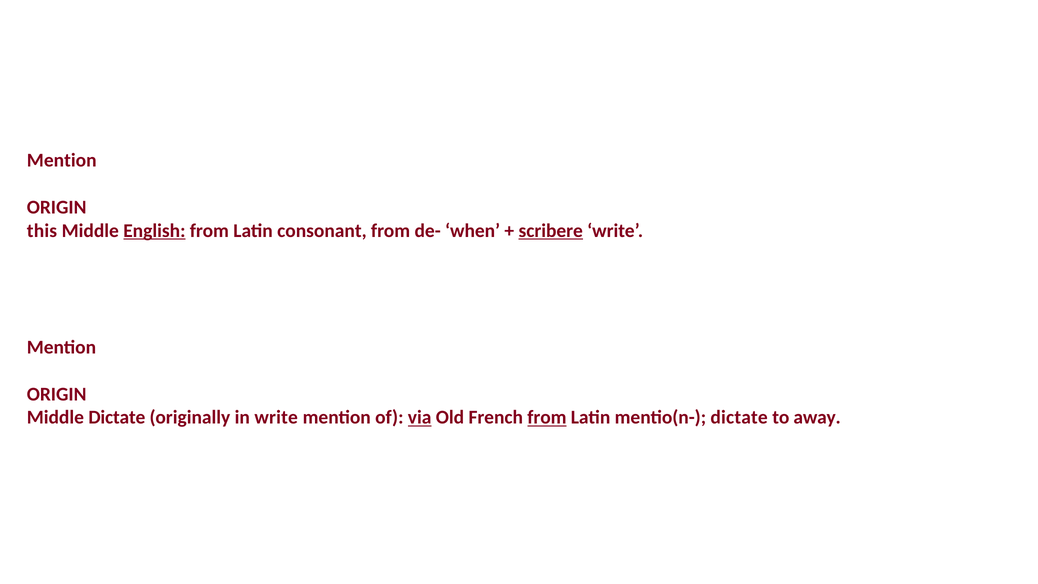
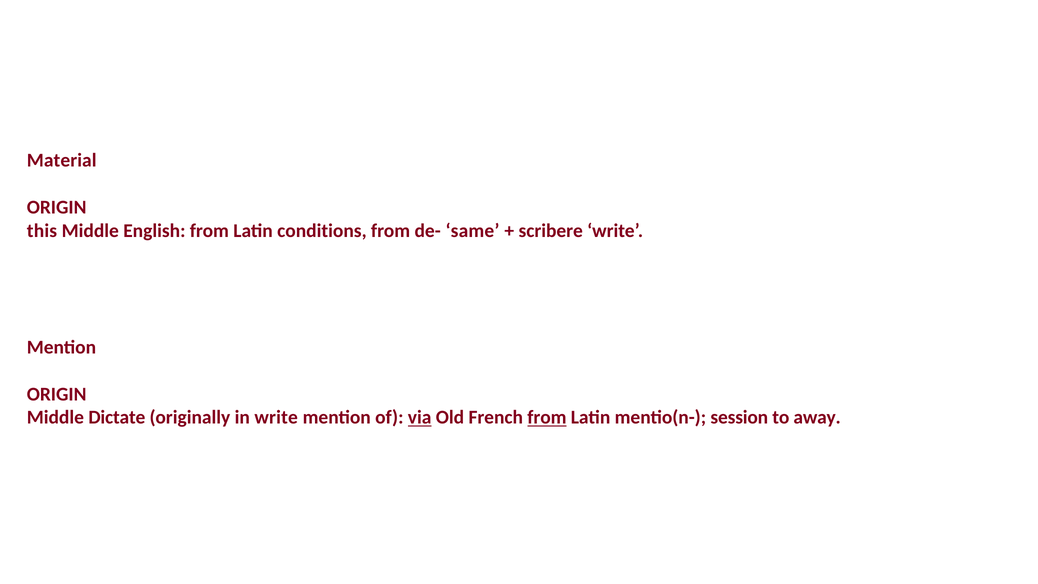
Mention: Mention -> Material (62, 160)
English underline: present -> none (154, 231)
consonant: consonant -> conditions (322, 231)
when: when -> same (472, 231)
scribere underline: present -> none (551, 231)
mentio(n- dictate: dictate -> session (739, 417)
